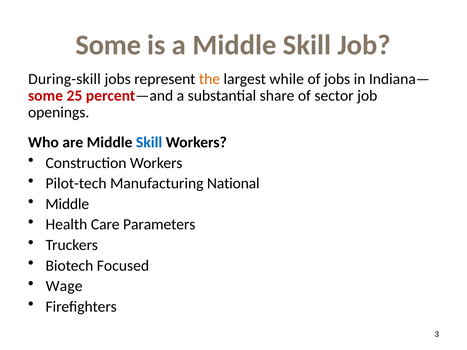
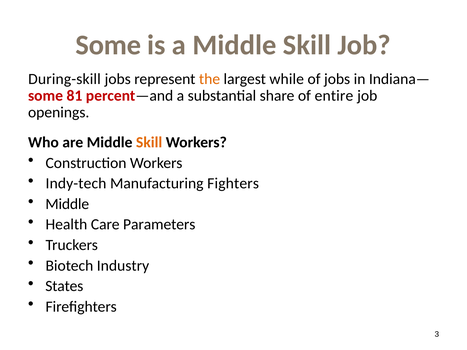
25: 25 -> 81 (74, 96)
sector: sector -> entire (334, 96)
Skill colour: blue -> orange (149, 142)
Pilot-tech: Pilot-tech -> Indy-tech (76, 184)
National: National -> Fighters (233, 184)
Focused: Focused -> Industry (123, 266)
Wage: Wage -> States (64, 286)
